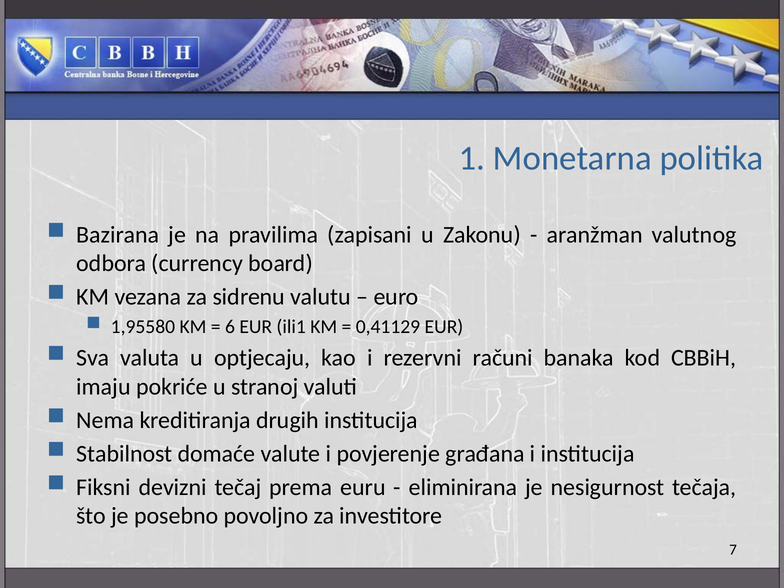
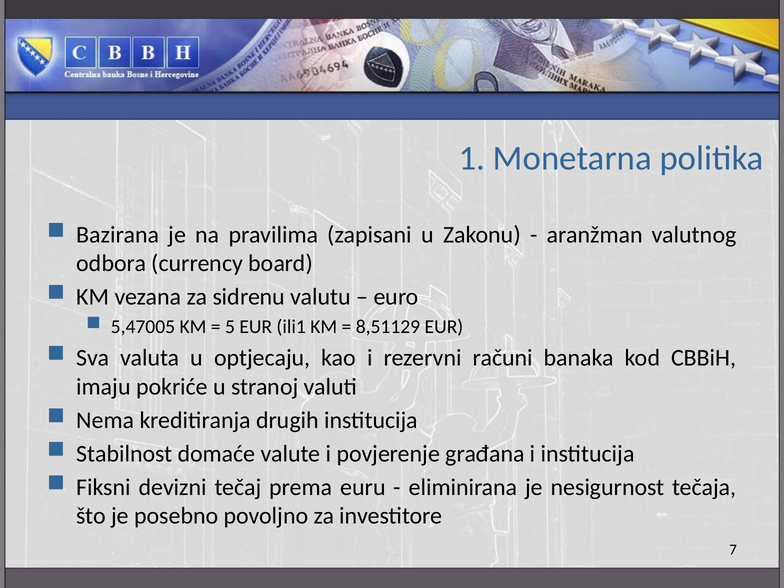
1,95580: 1,95580 -> 5,47005 (143, 327)
6: 6 -> 5 (230, 327)
0,41129: 0,41129 -> 8,51129 (388, 327)
